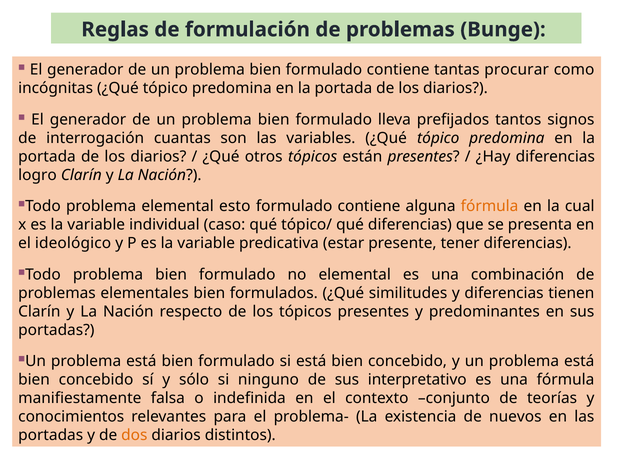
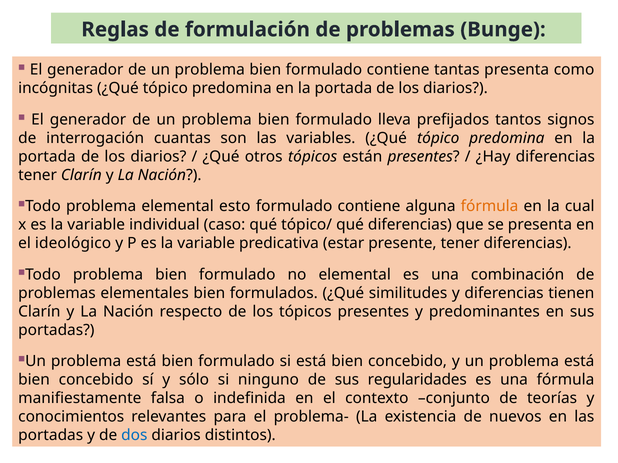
tantas procurar: procurar -> presenta (517, 70)
logro: logro -> tener (38, 175)
interpretativo: interpretativo -> regularidades (417, 380)
dos colour: orange -> blue (134, 436)
